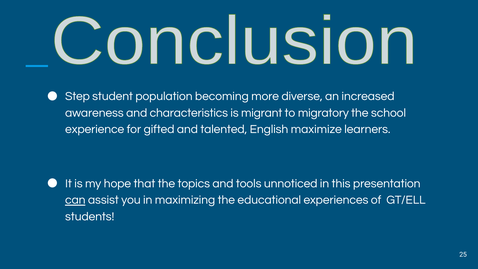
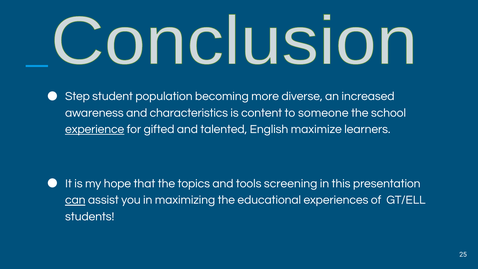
migrant: migrant -> content (262, 113)
migratory: migratory -> someone (323, 113)
experience underline: none -> present (95, 129)
unnoticed: unnoticed -> screening (291, 183)
